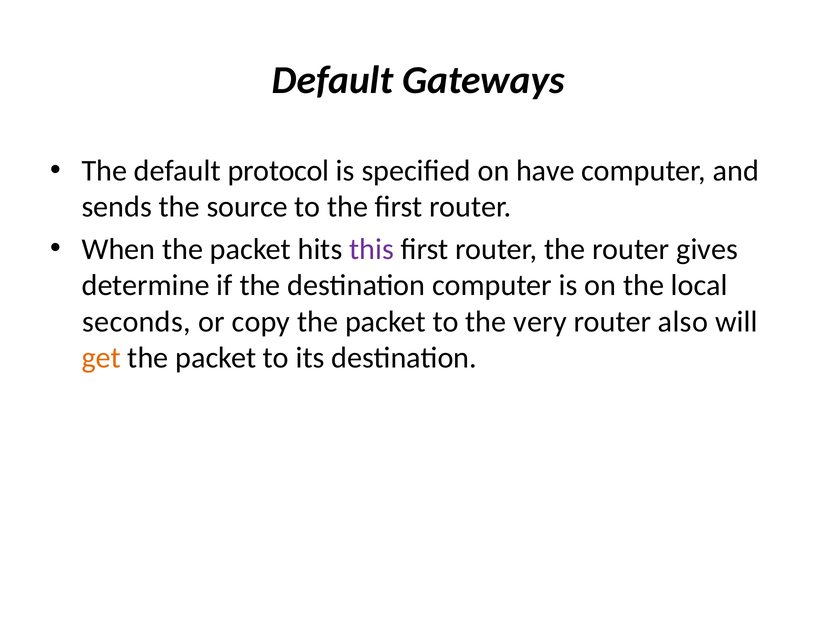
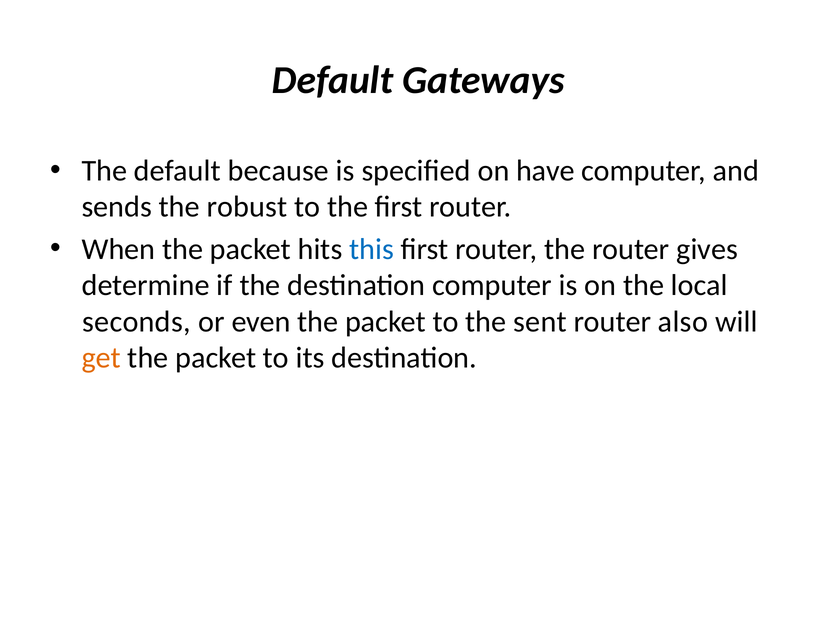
protocol: protocol -> because (278, 171)
source: source -> robust (247, 207)
this colour: purple -> blue (372, 249)
copy: copy -> even (261, 322)
very: very -> sent (540, 322)
